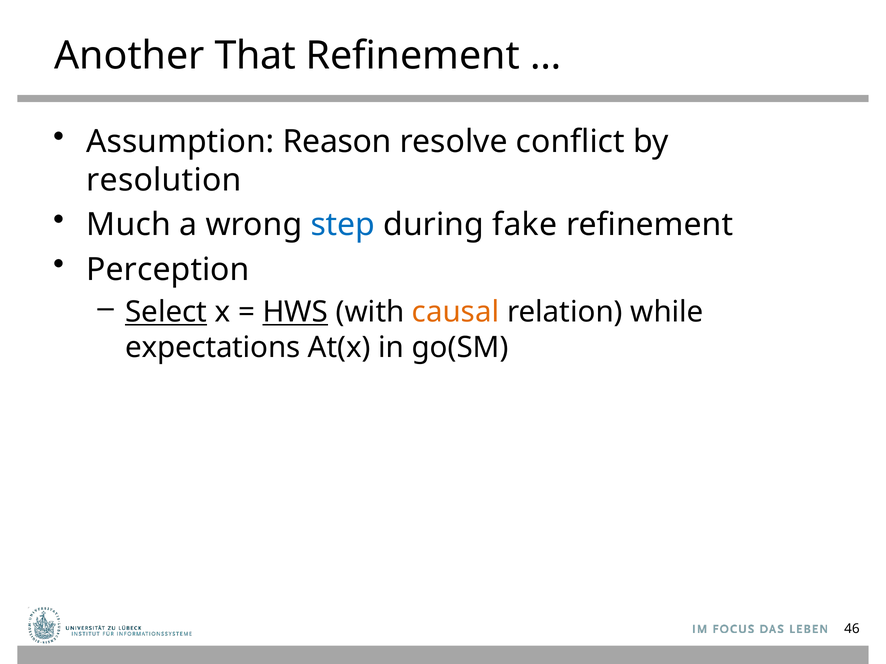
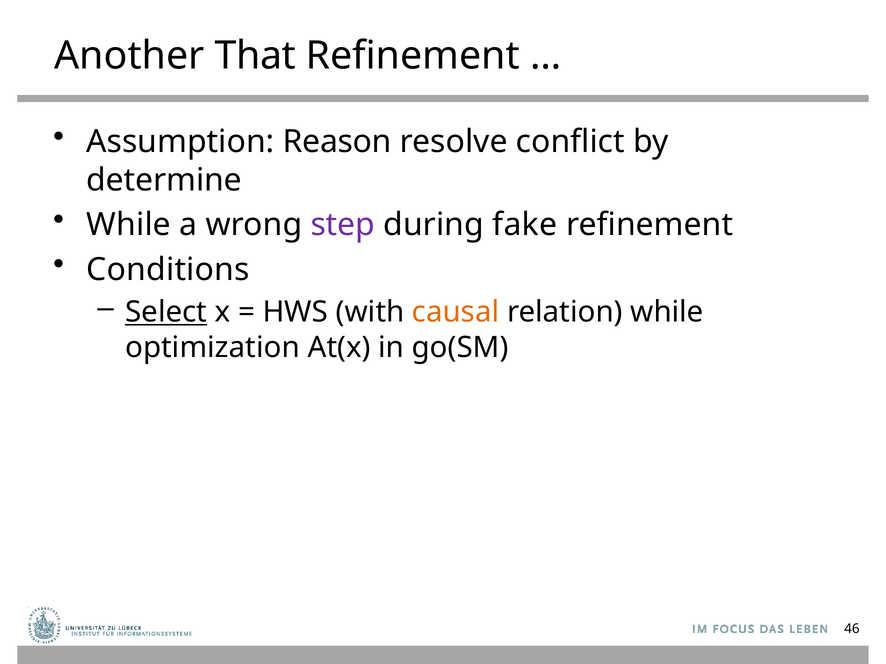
resolution: resolution -> determine (164, 180)
Much: Much -> While (129, 225)
step colour: blue -> purple (343, 225)
Perception: Perception -> Conditions (168, 270)
HWS underline: present -> none (295, 312)
expectations: expectations -> optimization (213, 348)
